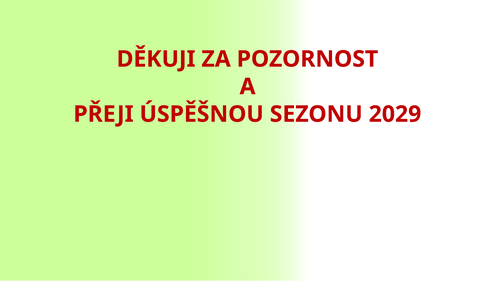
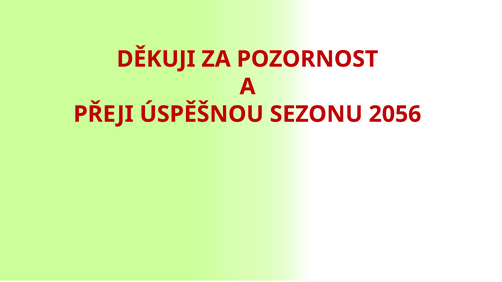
2029: 2029 -> 2056 (395, 114)
